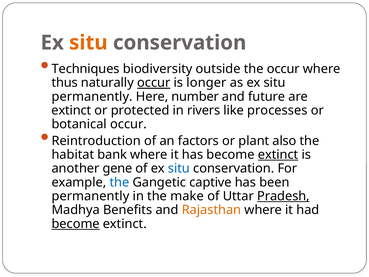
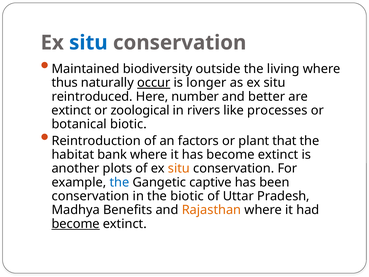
situ colour: orange -> blue (88, 43)
Techniques: Techniques -> Maintained (86, 69)
the occur: occur -> living (283, 69)
permanently: permanently -> reintroduced (92, 96)
future: future -> better (267, 96)
protected: protected -> zoological (140, 110)
botanical occur: occur -> biotic (128, 124)
also: also -> that (284, 141)
extinct underline: present -> none (278, 154)
gene: gene -> plots (117, 168)
situ colour: blue -> orange (179, 168)
permanently: permanently -> conservation (90, 196)
the make: make -> biotic (187, 196)
Pradesh underline: present -> none (283, 196)
